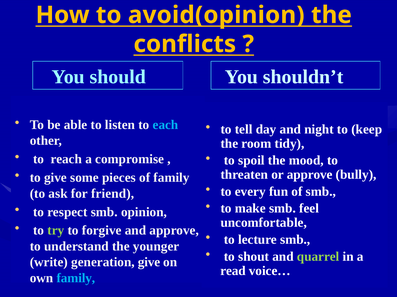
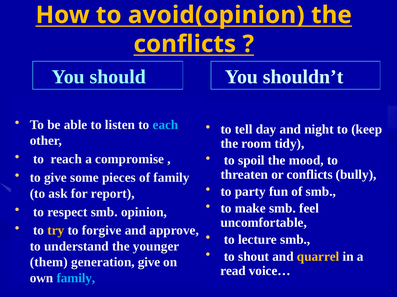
or approve: approve -> conflicts (310, 175)
every: every -> party (250, 192)
friend: friend -> report (113, 194)
try colour: light green -> yellow (56, 231)
quarrel colour: light green -> yellow (318, 257)
write: write -> them (49, 263)
